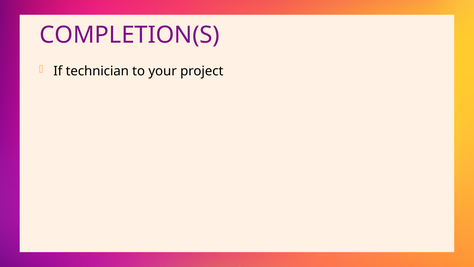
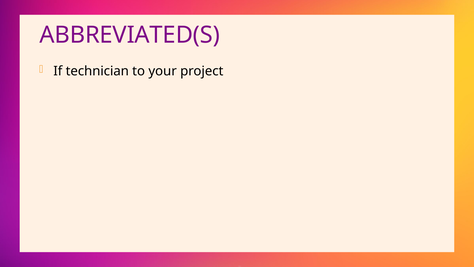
COMPLETION(S: COMPLETION(S -> ABBREVIATED(S (130, 35)
